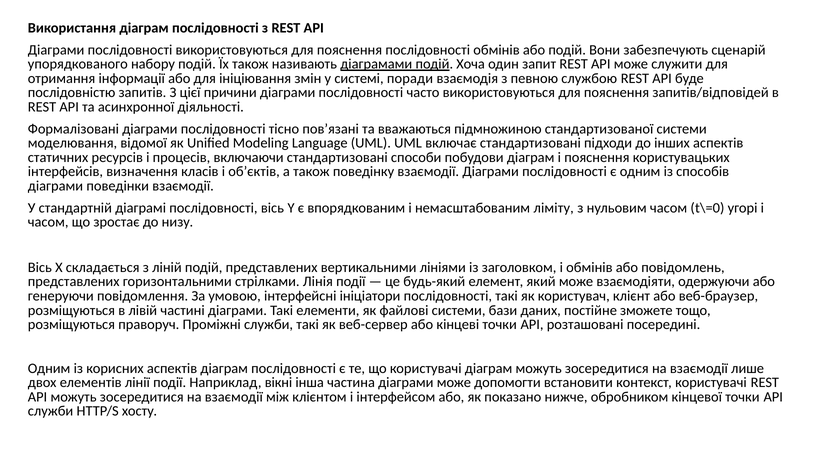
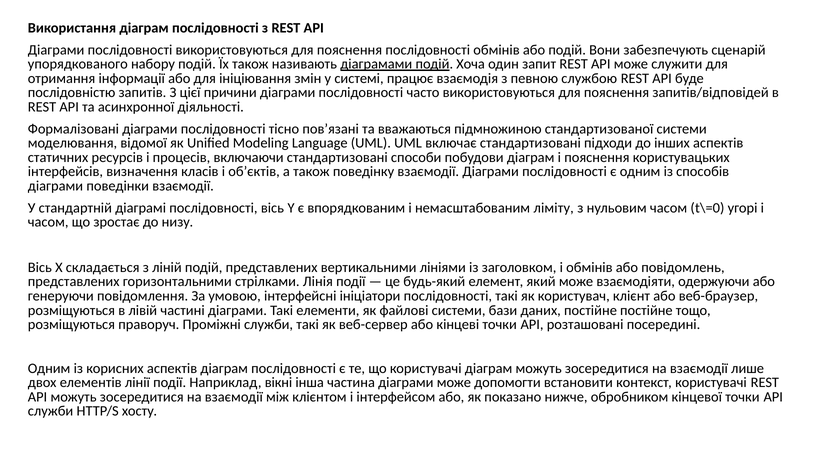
поради: поради -> працює (410, 78)
постійне зможете: зможете -> постійне (646, 310)
